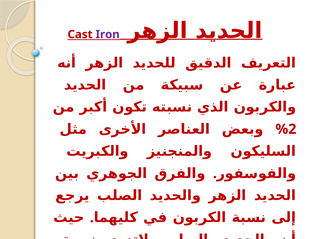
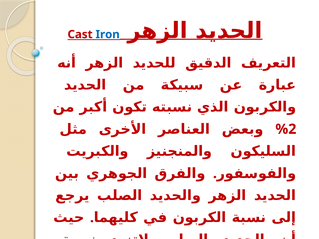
Iron colour: purple -> blue (108, 34)
